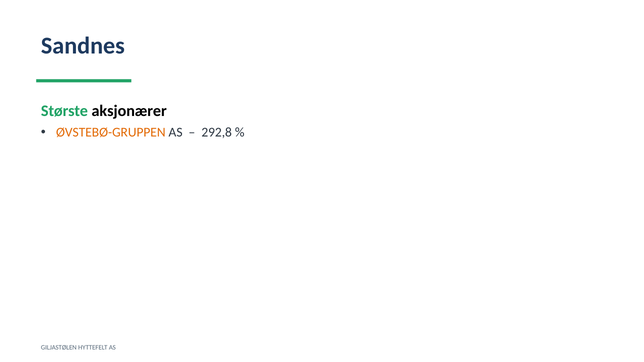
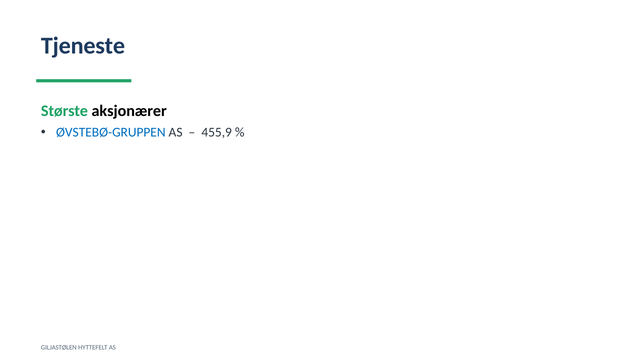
Sandnes: Sandnes -> Tjeneste (83, 46)
ØVSTEBØ-GRUPPEN colour: orange -> blue (111, 132)
292,8: 292,8 -> 455,9 (217, 132)
